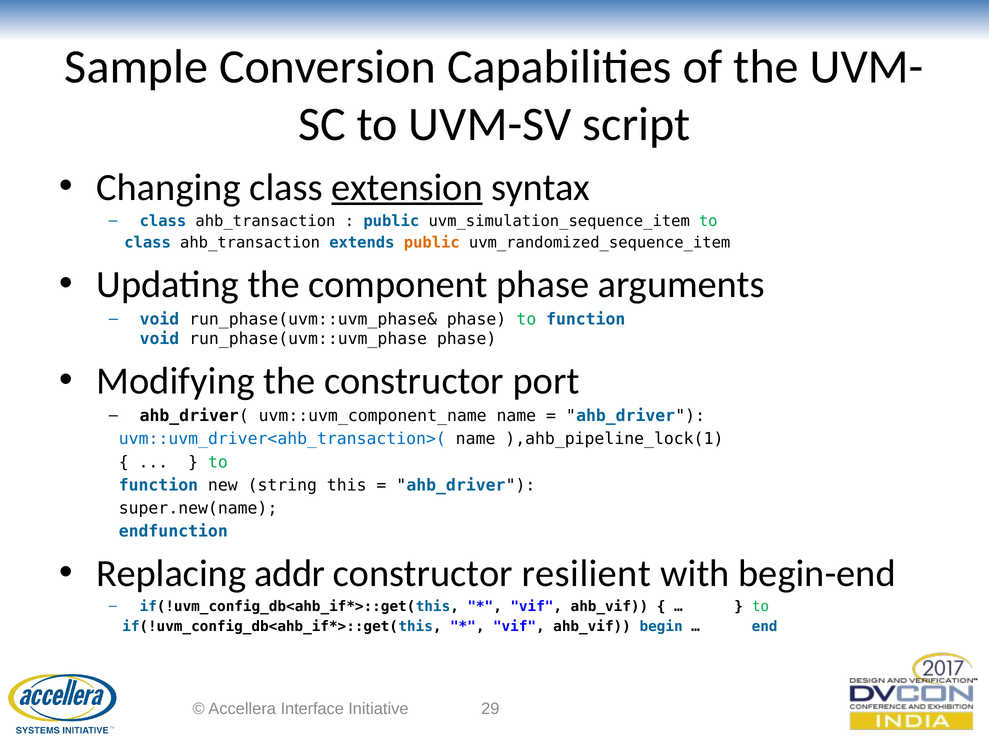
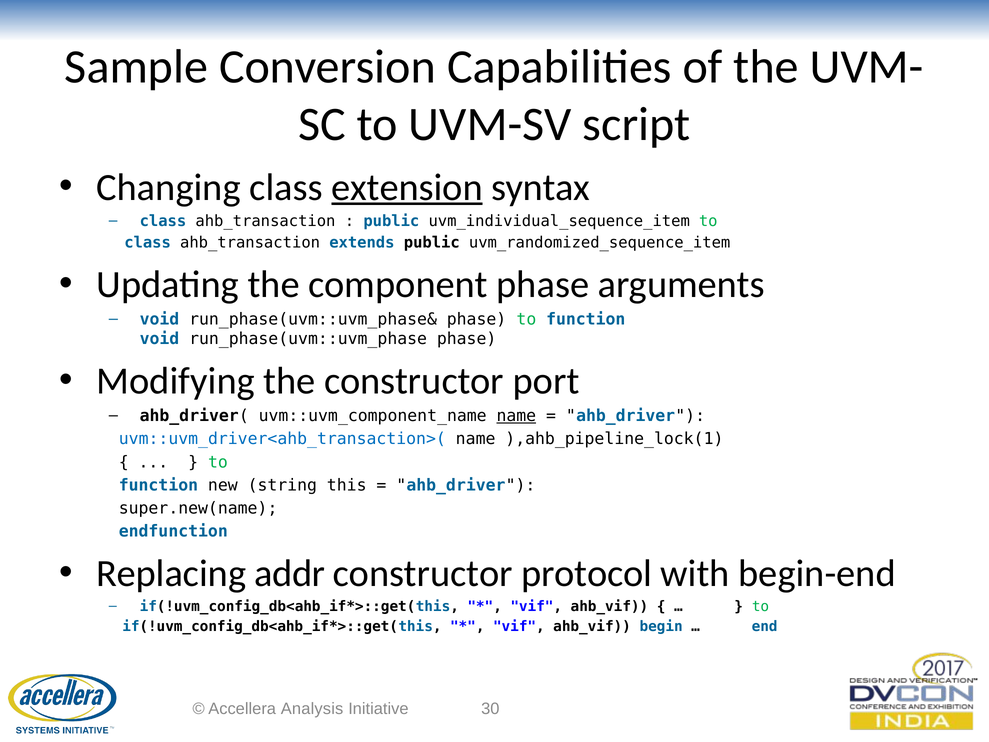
uvm_simulation_sequence_item: uvm_simulation_sequence_item -> uvm_individual_sequence_item (559, 221)
public colour: orange -> black (432, 243)
name underline: none -> present (516, 416)
resilient: resilient -> protocol (587, 573)
Interface: Interface -> Analysis (312, 708)
29: 29 -> 30 (490, 708)
